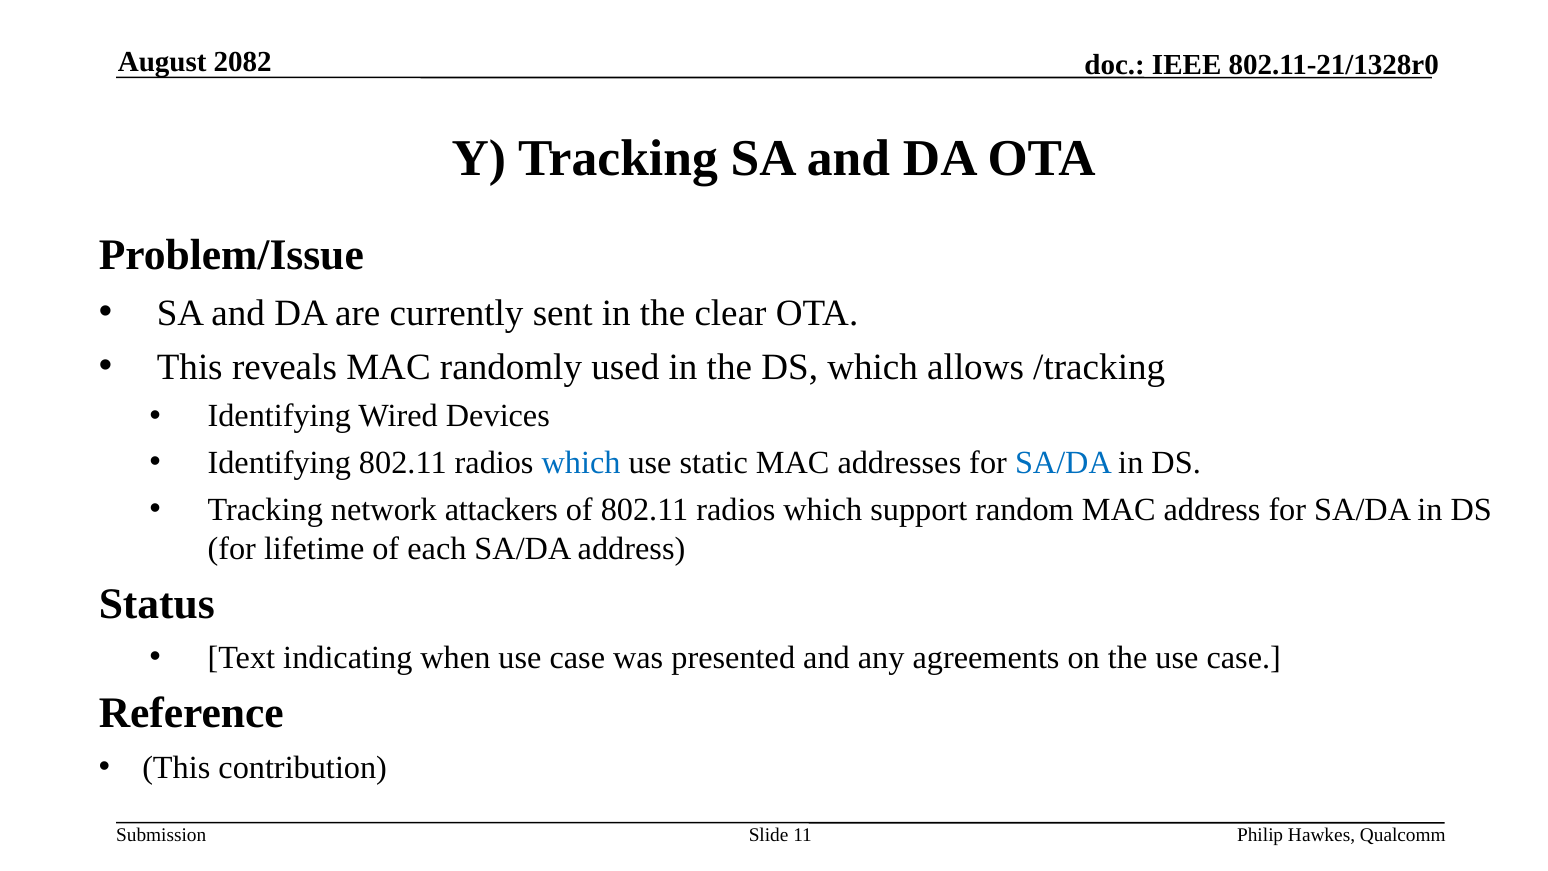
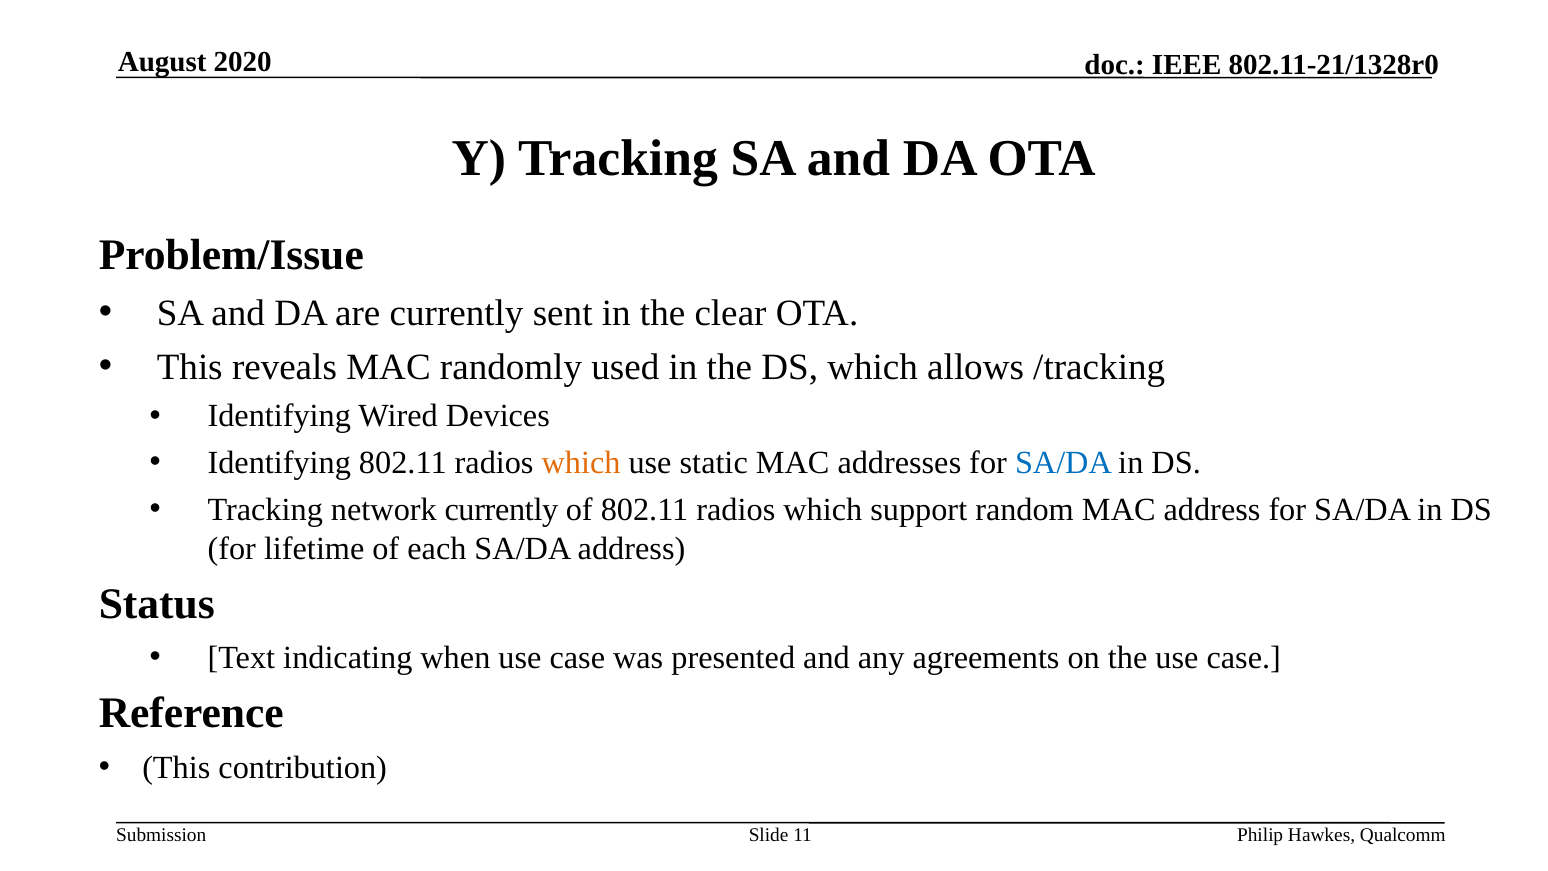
2082: 2082 -> 2020 (243, 62)
which colour: blue -> orange (581, 463)
network attackers: attackers -> currently (501, 510)
